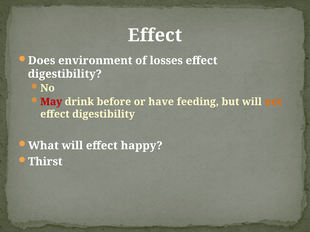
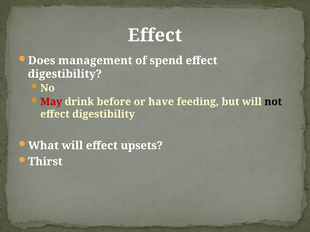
environment: environment -> management (95, 61)
losses: losses -> spend (166, 61)
not colour: orange -> black (273, 102)
happy: happy -> upsets (142, 146)
